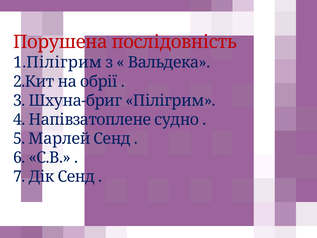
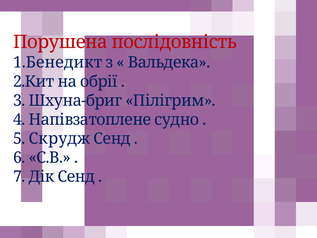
1.Пілігрим: 1.Пілігрим -> 1.Бенедикт (58, 62)
Марлей: Марлей -> Скрудж (59, 139)
